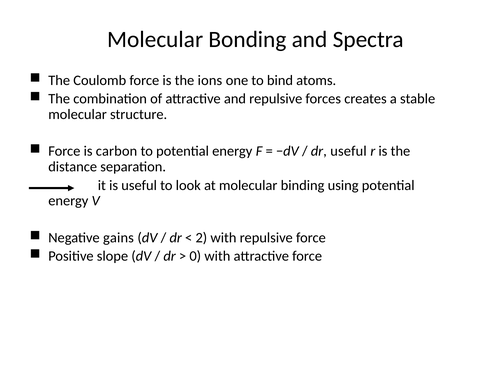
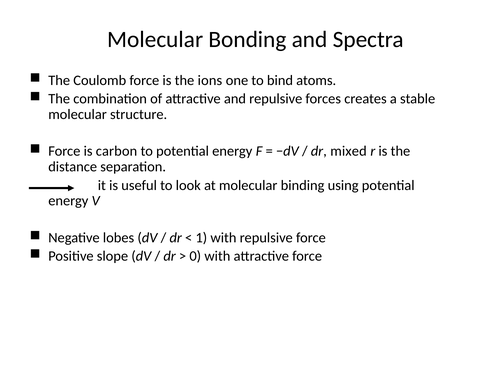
dr useful: useful -> mixed (348, 151)
gains: gains -> lobes (119, 238)
2: 2 -> 1 (201, 238)
